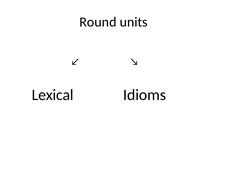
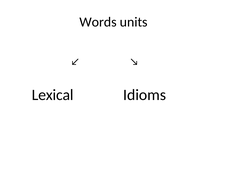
Round: Round -> Words (98, 22)
